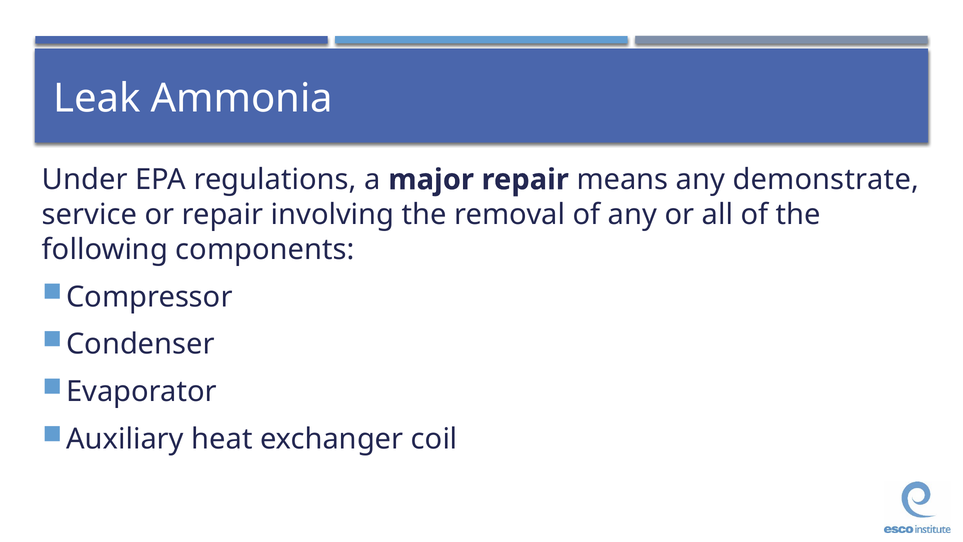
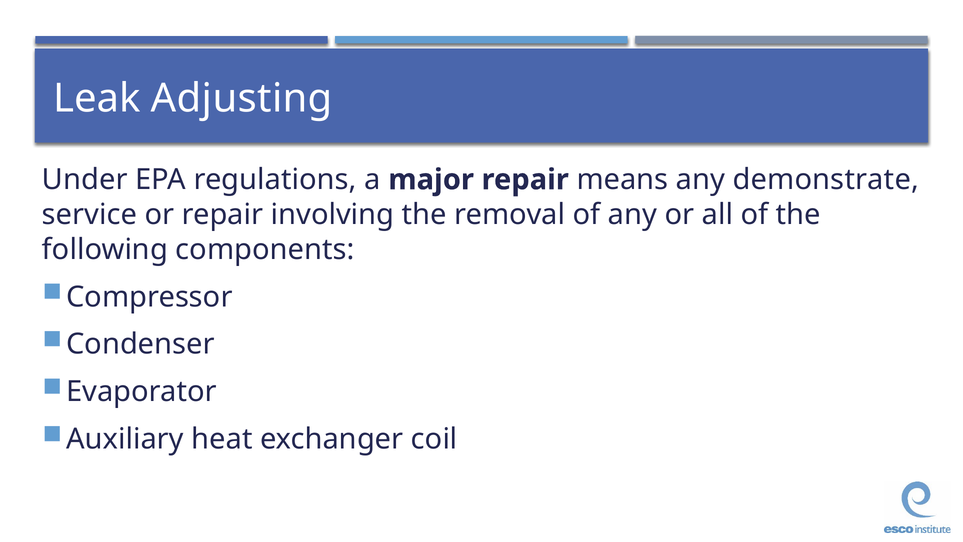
Ammonia: Ammonia -> Adjusting (242, 98)
